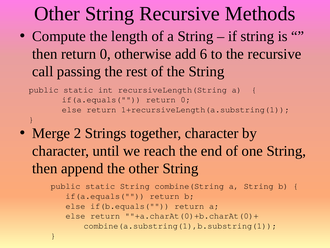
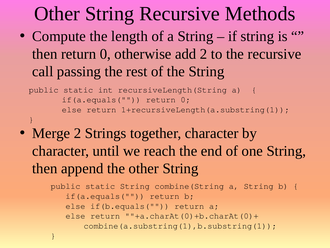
add 6: 6 -> 2 (204, 54)
